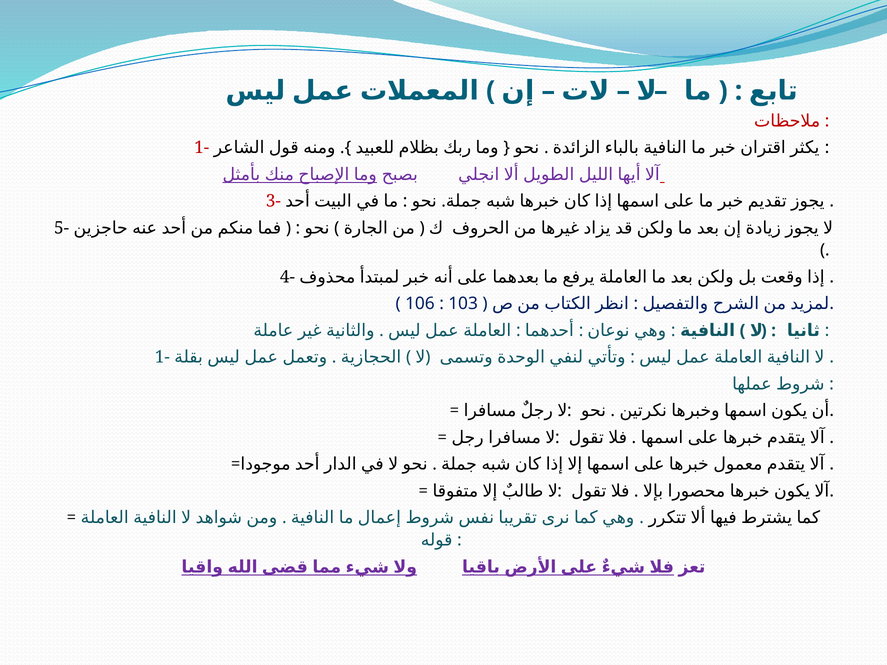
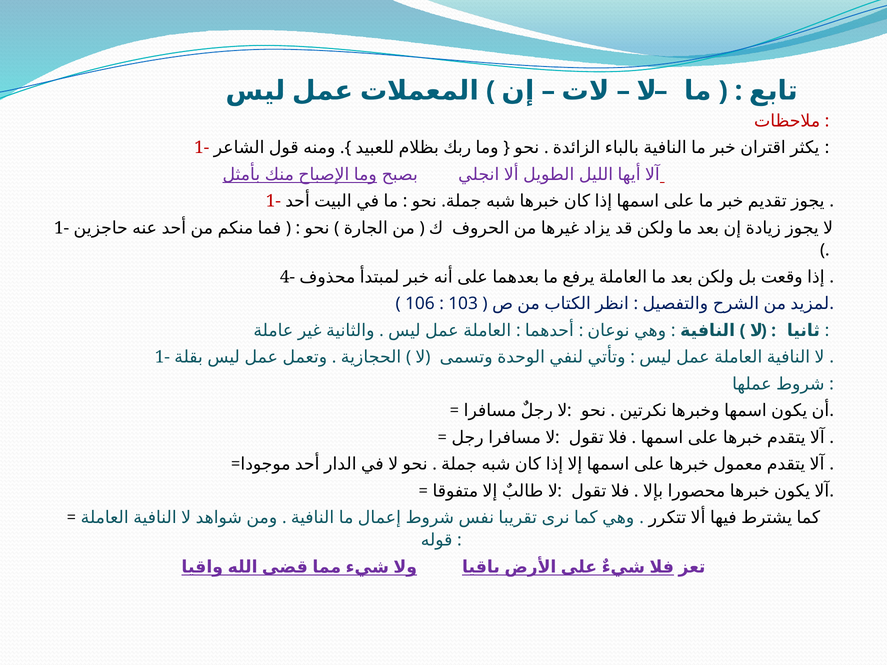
3-: 3- -> 1- (273, 201)
5-: 5- -> 1- (62, 228)
